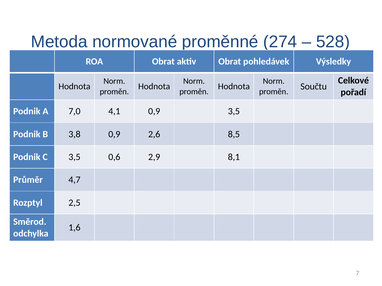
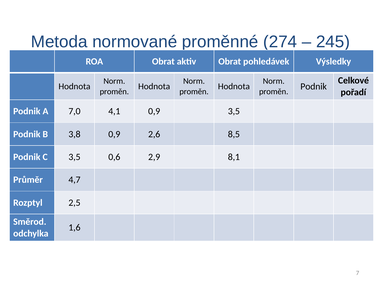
528: 528 -> 245 (333, 42)
Součtu: Součtu -> Podnik (314, 87)
